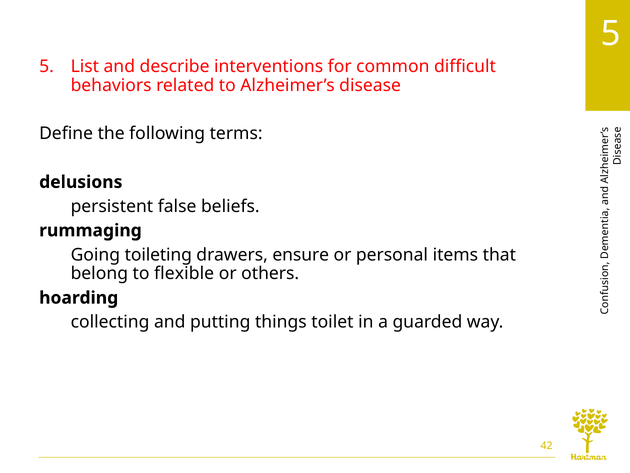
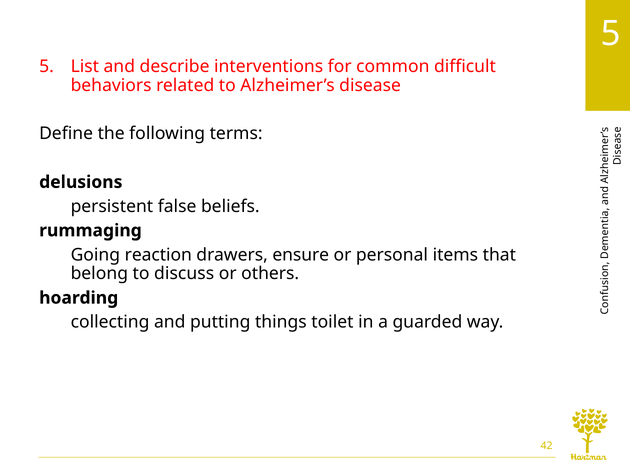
toileting: toileting -> reaction (158, 254)
flexible: flexible -> discuss (184, 273)
